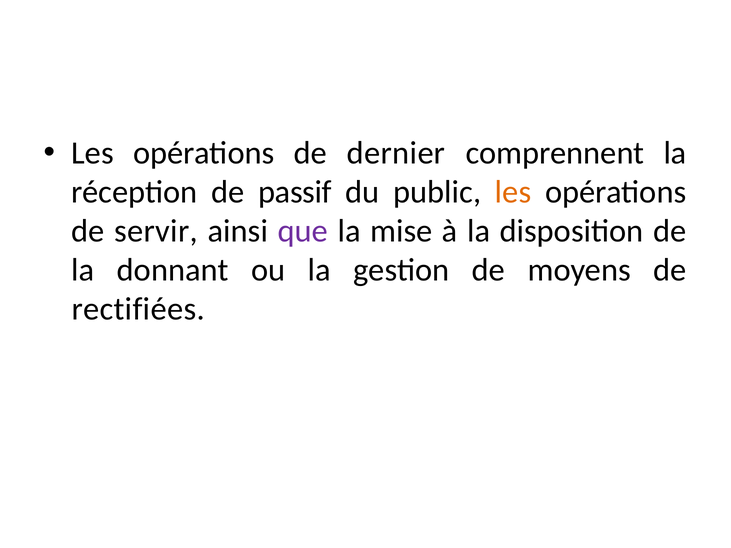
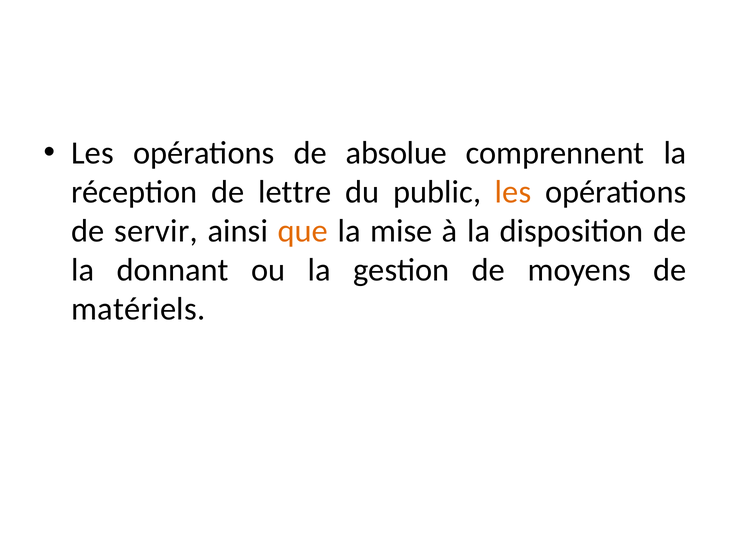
dernier: dernier -> absolue (396, 153)
passif: passif -> lettre (295, 192)
que colour: purple -> orange (303, 231)
rectifiées: rectifiées -> matériels (138, 309)
